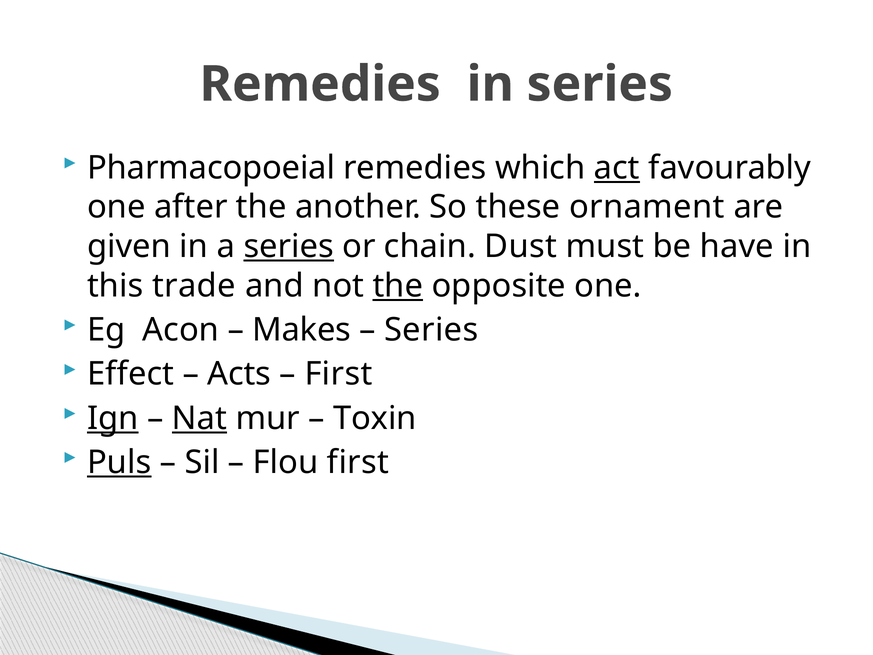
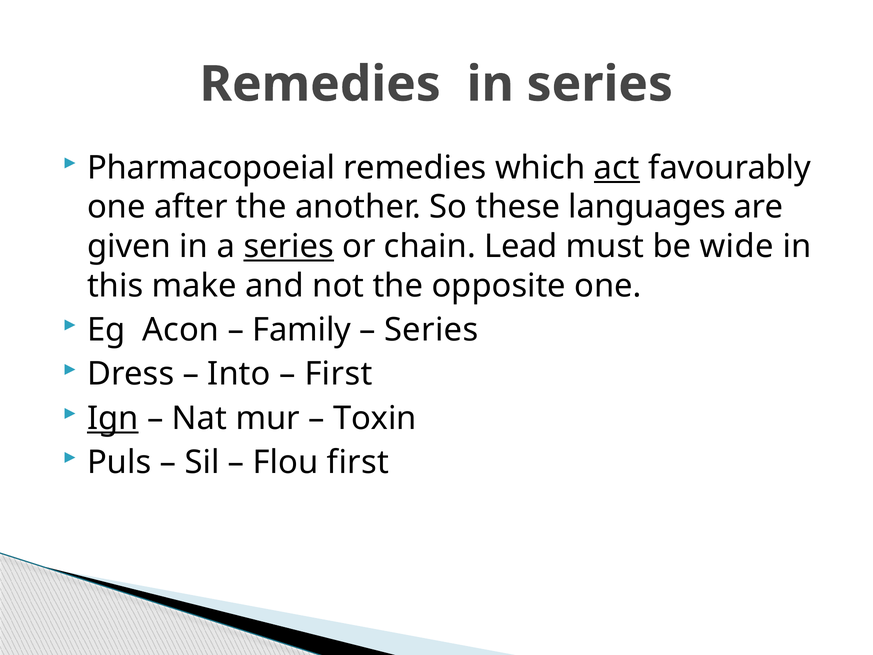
ornament: ornament -> languages (647, 207)
Dust: Dust -> Lead (521, 246)
have: have -> wide (737, 246)
trade: trade -> make (194, 286)
the underline: present -> none (398, 286)
Makes: Makes -> Family (302, 330)
Effect: Effect -> Dress (131, 374)
Acts: Acts -> Into (239, 374)
Nat underline: present -> none (199, 418)
Puls underline: present -> none (119, 462)
